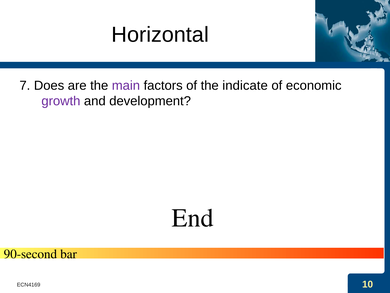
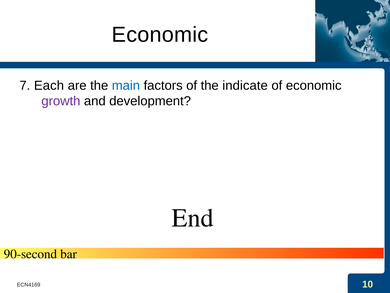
Horizontal: Horizontal -> Economic (160, 35)
Does: Does -> Each (49, 85)
main colour: purple -> blue (126, 85)
